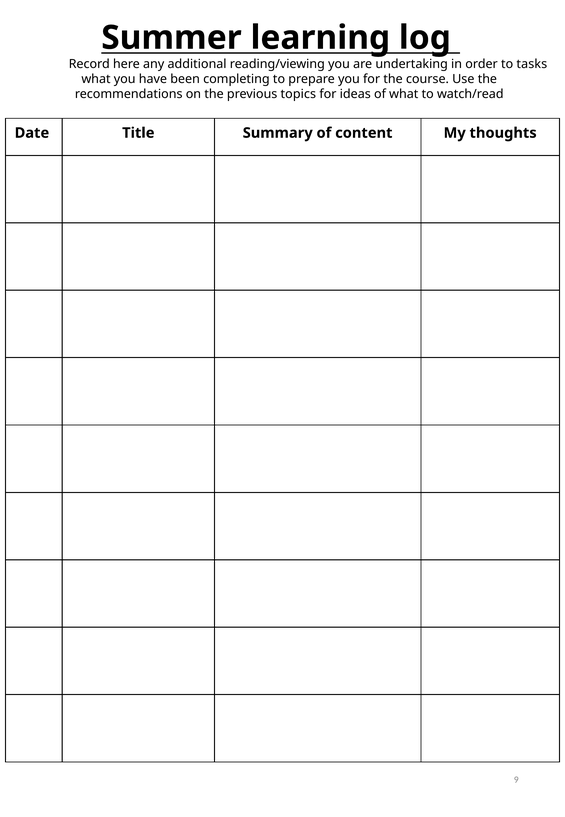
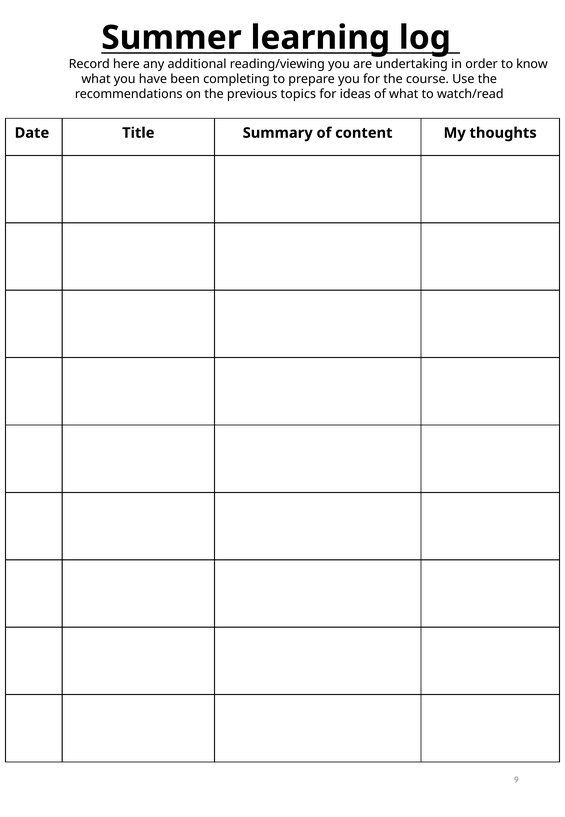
tasks: tasks -> know (532, 64)
